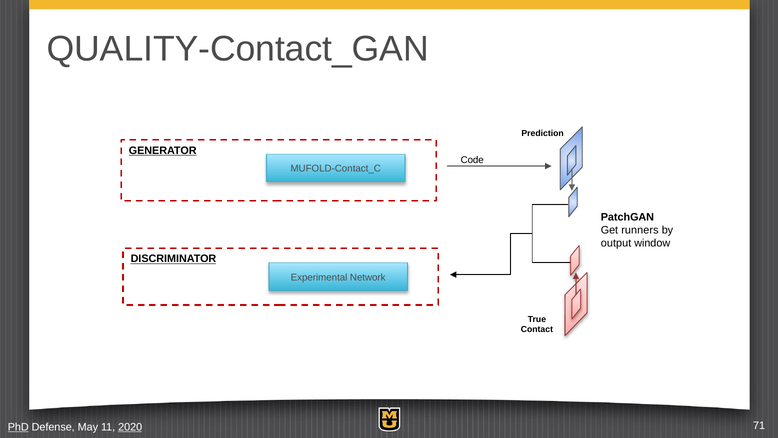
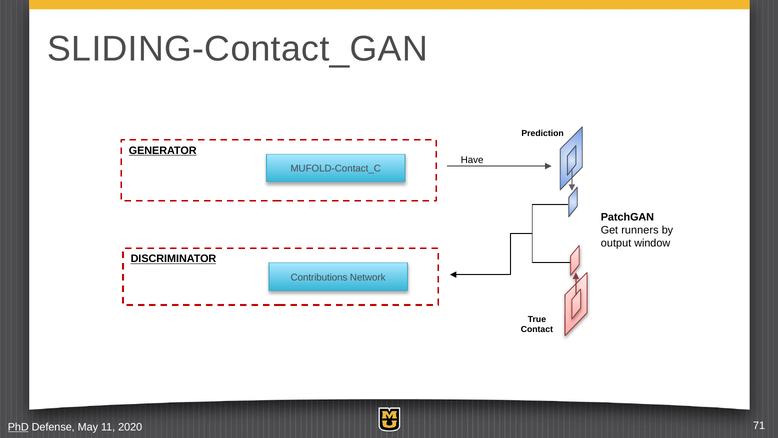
QUALITY-Contact_GAN: QUALITY-Contact_GAN -> SLIDING-Contact_GAN (238, 49)
Code: Code -> Have (472, 160)
Experimental: Experimental -> Contributions (319, 277)
2020 underline: present -> none (130, 427)
